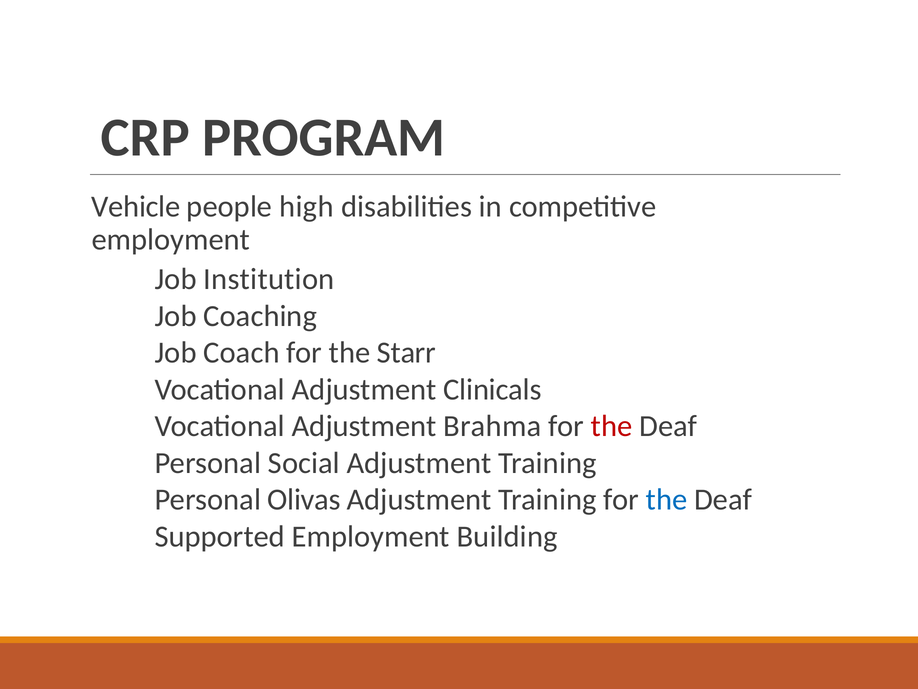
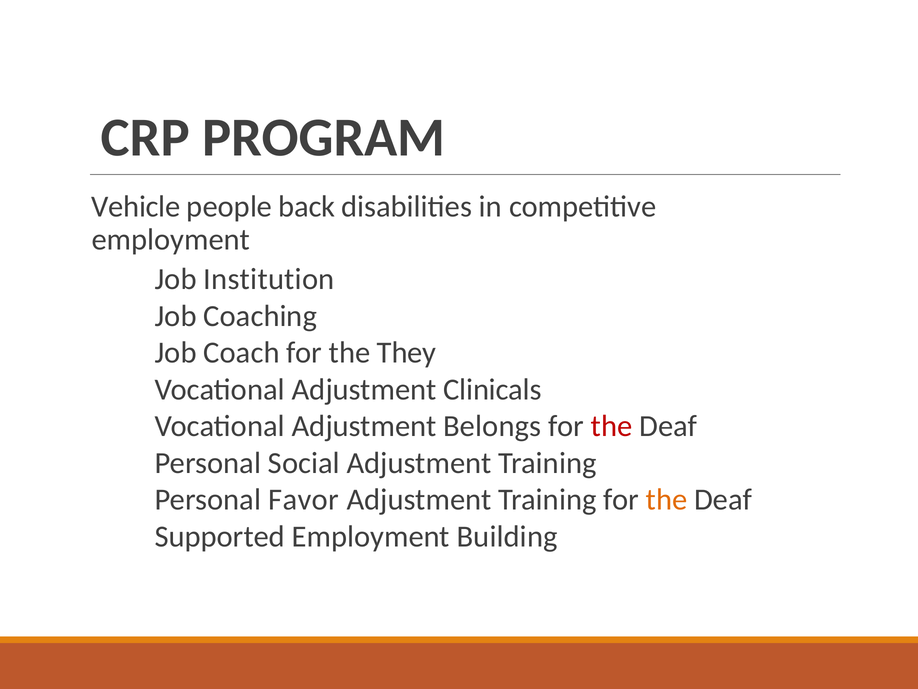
high: high -> back (307, 206)
Starr: Starr -> They (406, 353)
Brahma: Brahma -> Belongs (492, 426)
Olivas: Olivas -> Favor (304, 499)
the colour: blue -> orange (667, 499)
